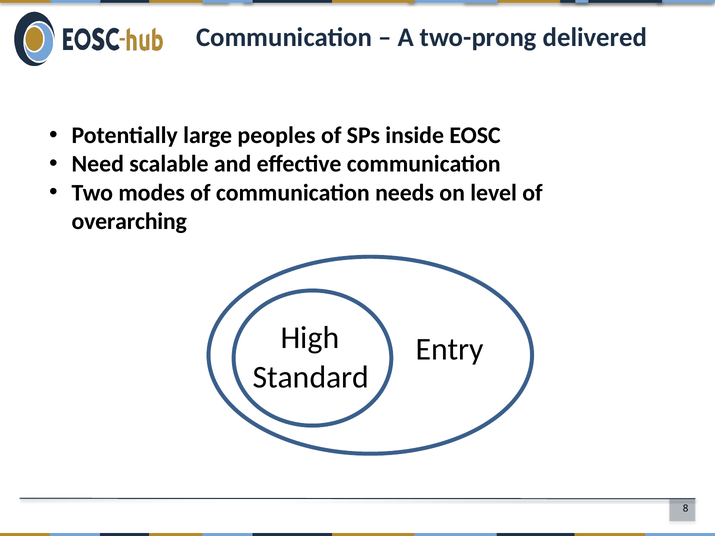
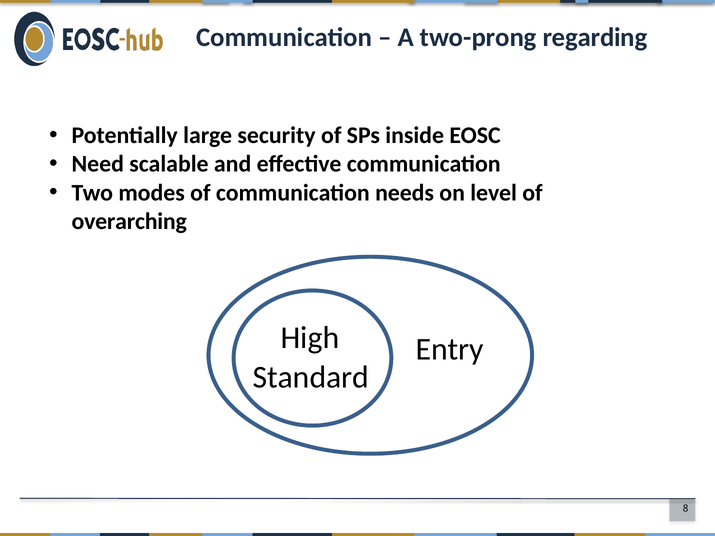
delivered: delivered -> regarding (595, 38)
peoples: peoples -> security (277, 136)
